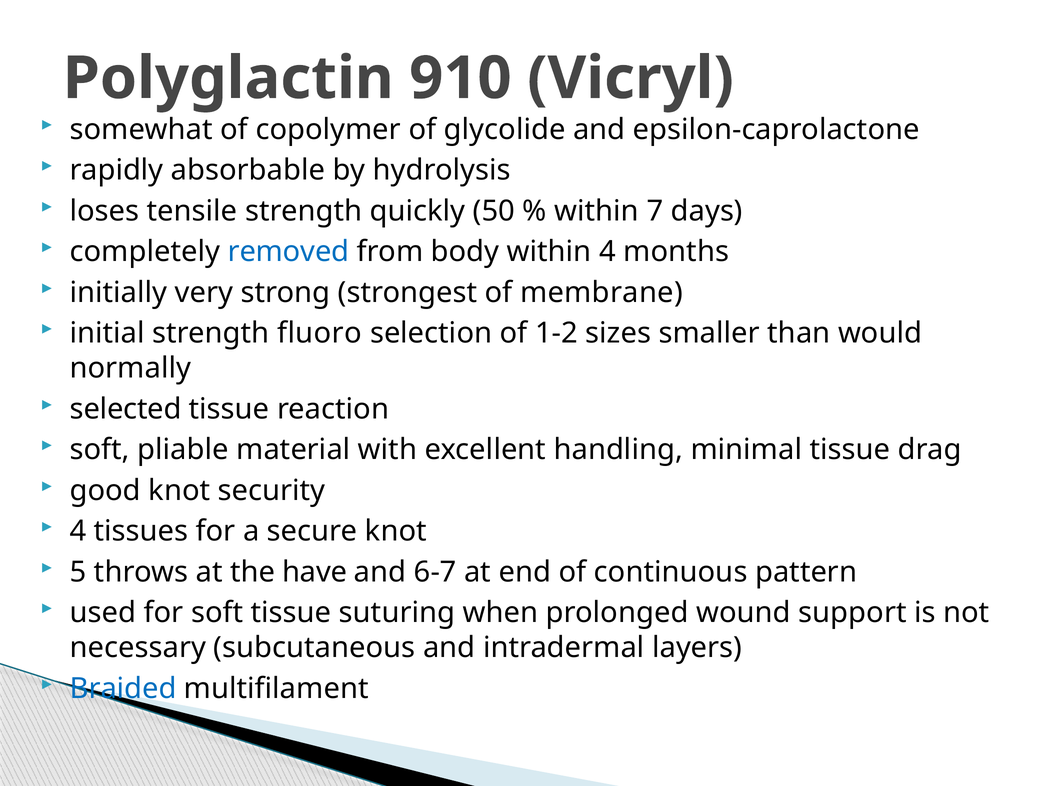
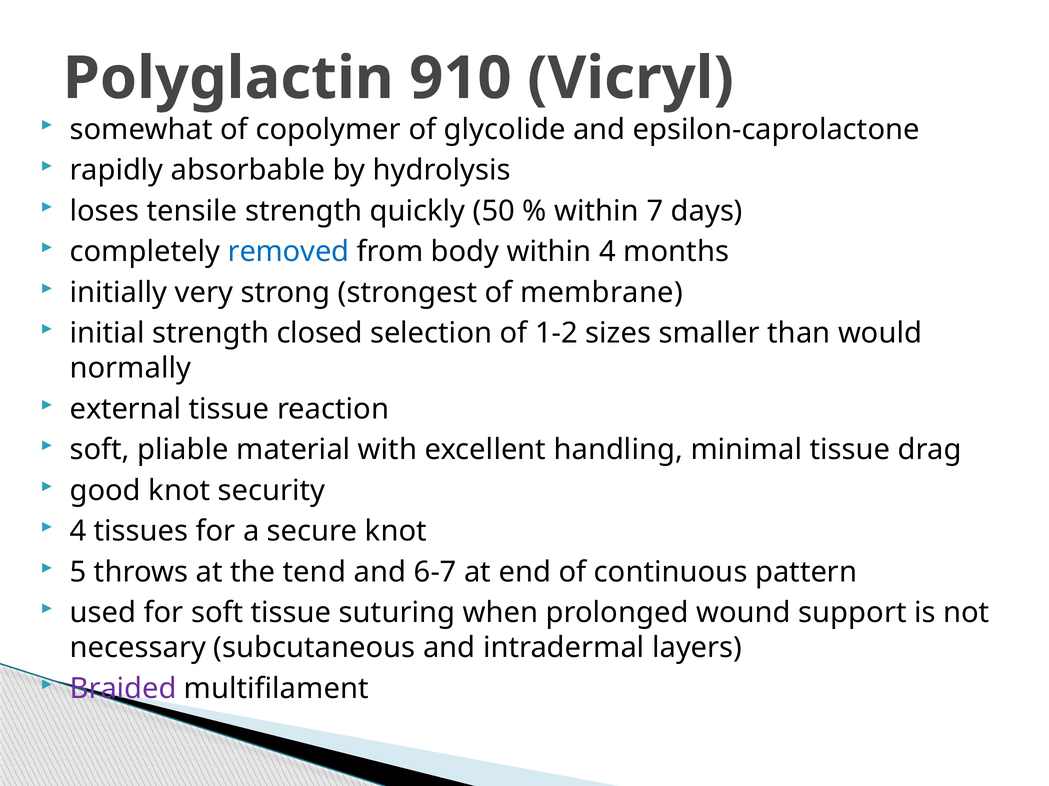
fluoro: fluoro -> closed (320, 334)
selected: selected -> external (126, 409)
have: have -> tend (314, 573)
Braided colour: blue -> purple (123, 689)
